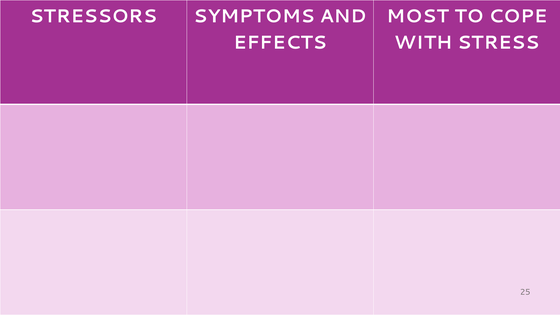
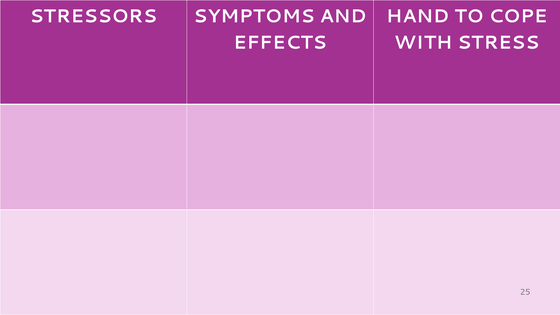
MOST: MOST -> HAND (418, 16)
